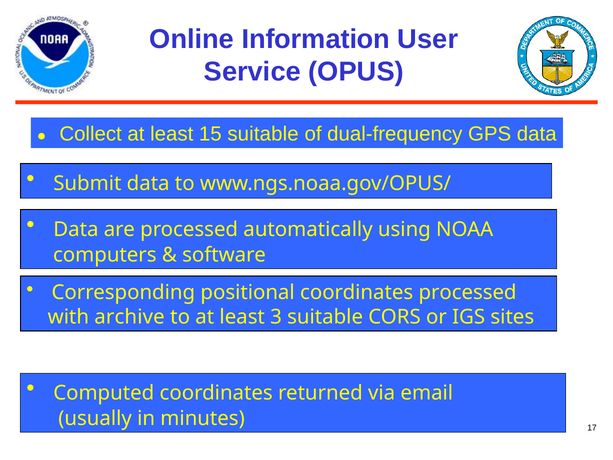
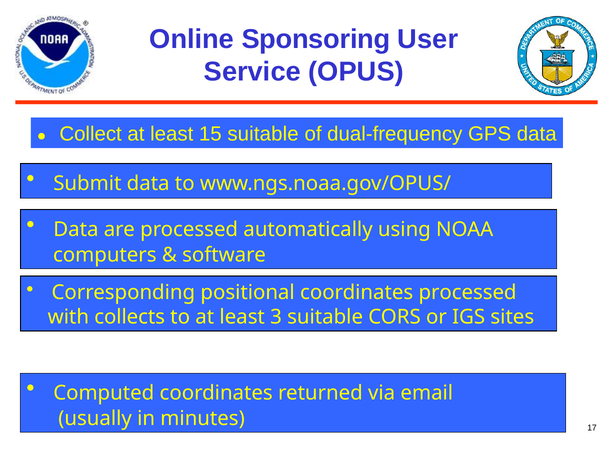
Information: Information -> Sponsoring (316, 39)
archive: archive -> collects (130, 317)
